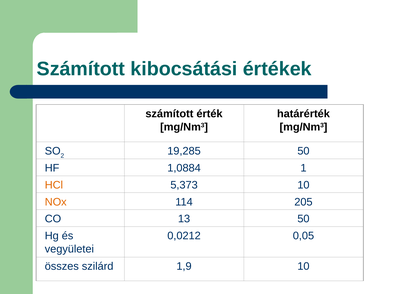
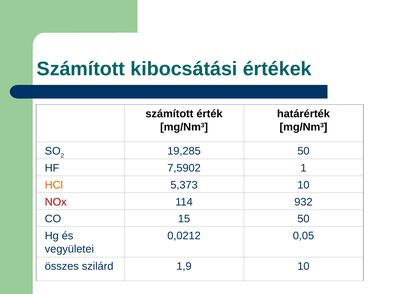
1,0884: 1,0884 -> 7,5902 (184, 168)
NOx colour: orange -> red (56, 202)
205: 205 -> 932 (303, 202)
13: 13 -> 15 (184, 219)
